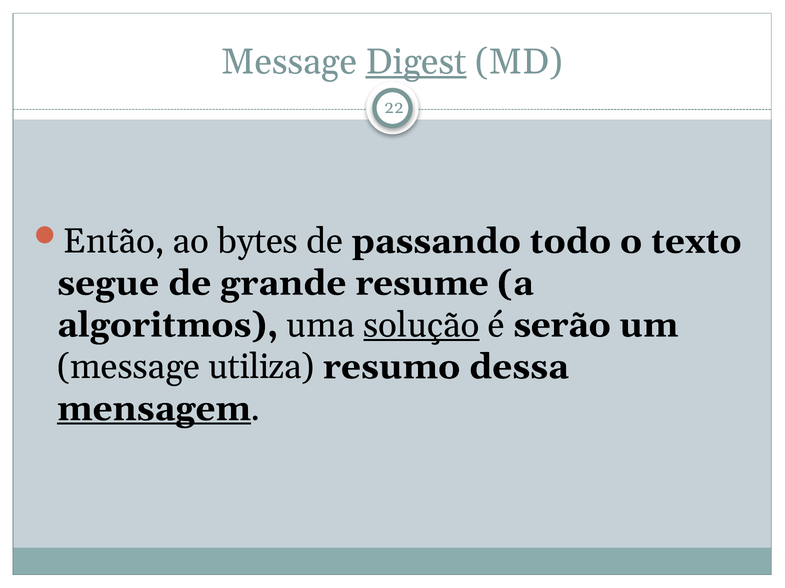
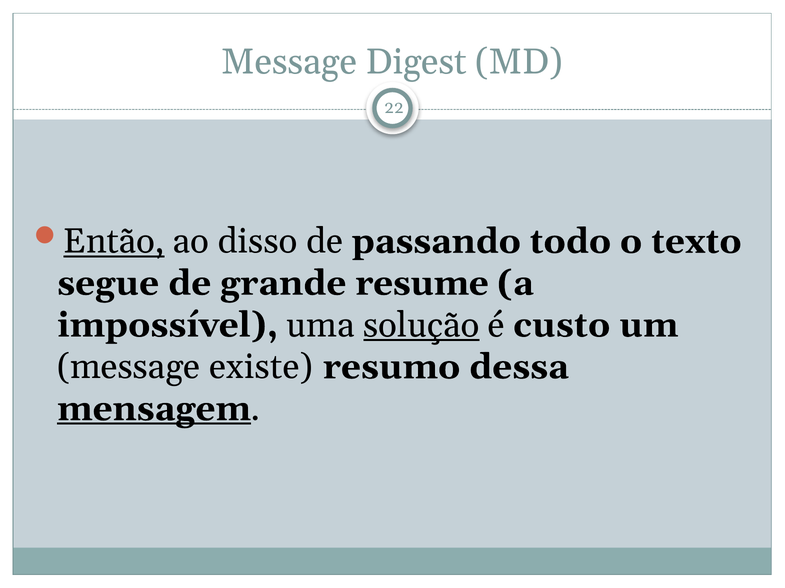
Digest underline: present -> none (416, 62)
Então underline: none -> present (114, 242)
bytes: bytes -> disso (258, 242)
algoritmos: algoritmos -> impossível (168, 325)
serão: serão -> custo (562, 325)
utiliza: utiliza -> existe (261, 367)
